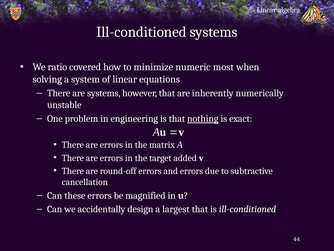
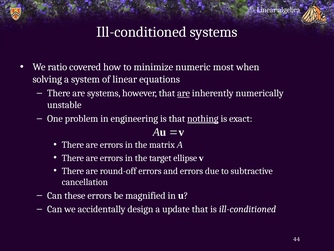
are underline: none -> present (184, 93)
added: added -> ellipse (185, 158)
largest: largest -> update (176, 209)
